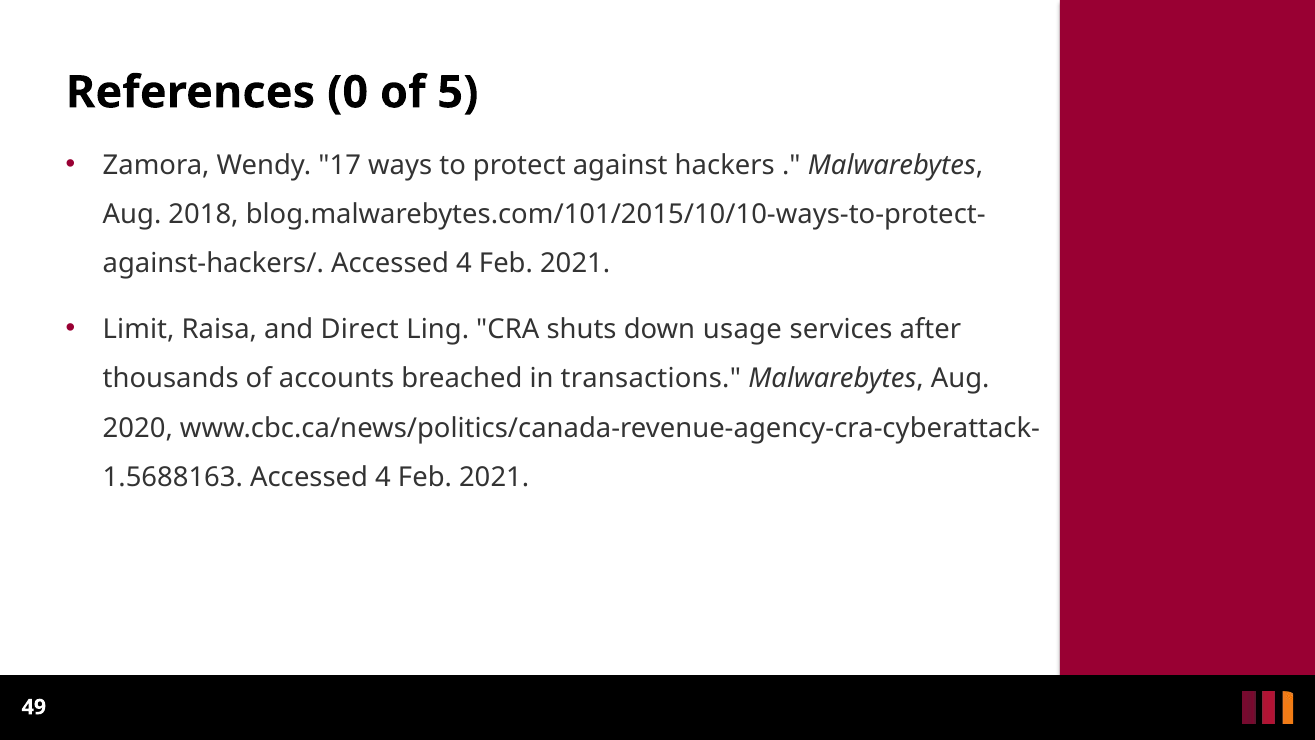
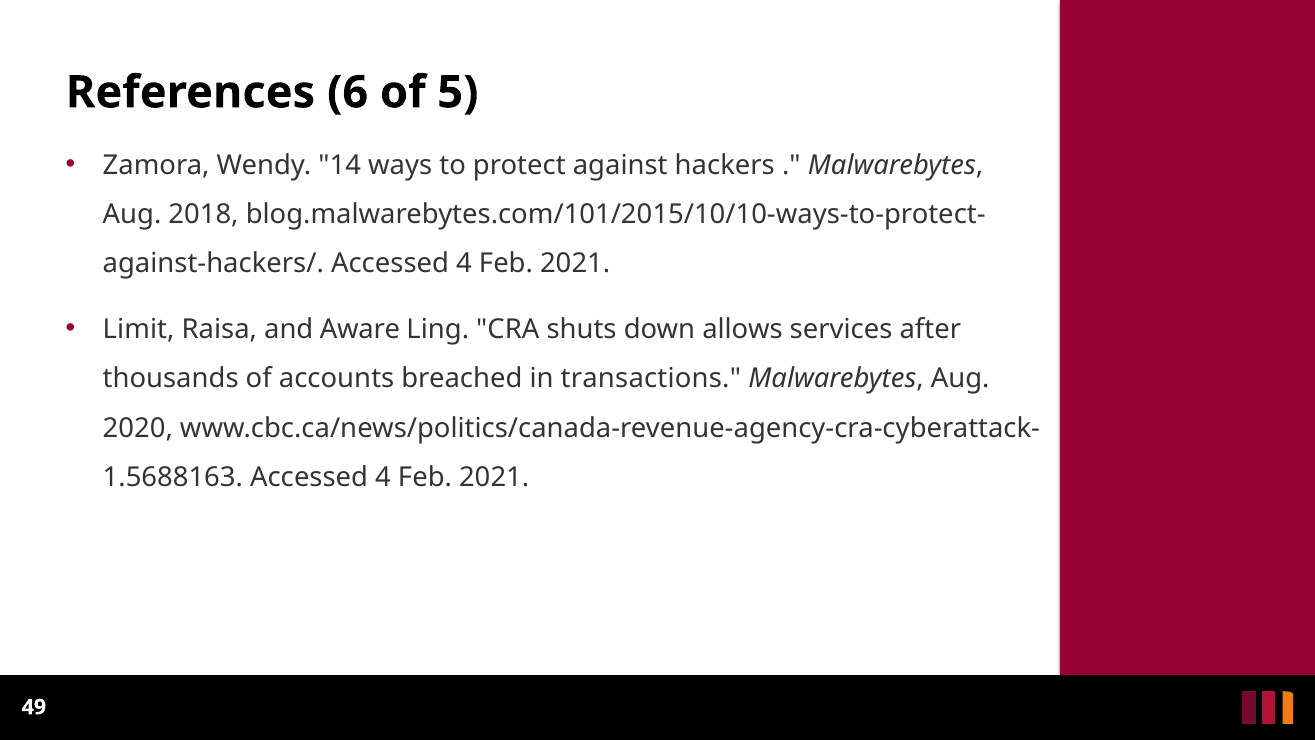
0: 0 -> 6 (348, 92)
17: 17 -> 14 (340, 165)
Direct: Direct -> Aware (360, 329)
usage: usage -> allows (743, 329)
